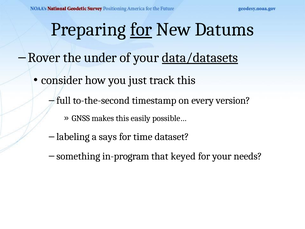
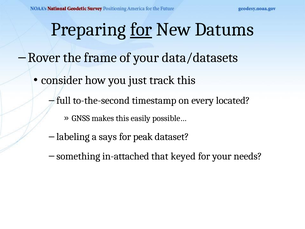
under: under -> frame (100, 58)
data/datasets underline: present -> none (200, 58)
version: version -> located (233, 100)
time: time -> peak (143, 137)
in-program: in-program -> in-attached (126, 156)
